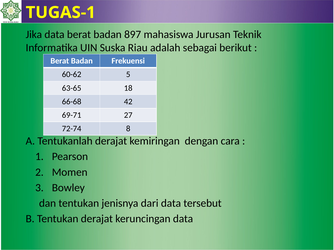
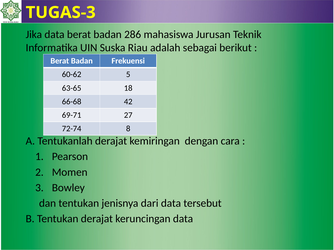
TUGAS-1: TUGAS-1 -> TUGAS-3 (61, 12)
897: 897 -> 286 (133, 34)
